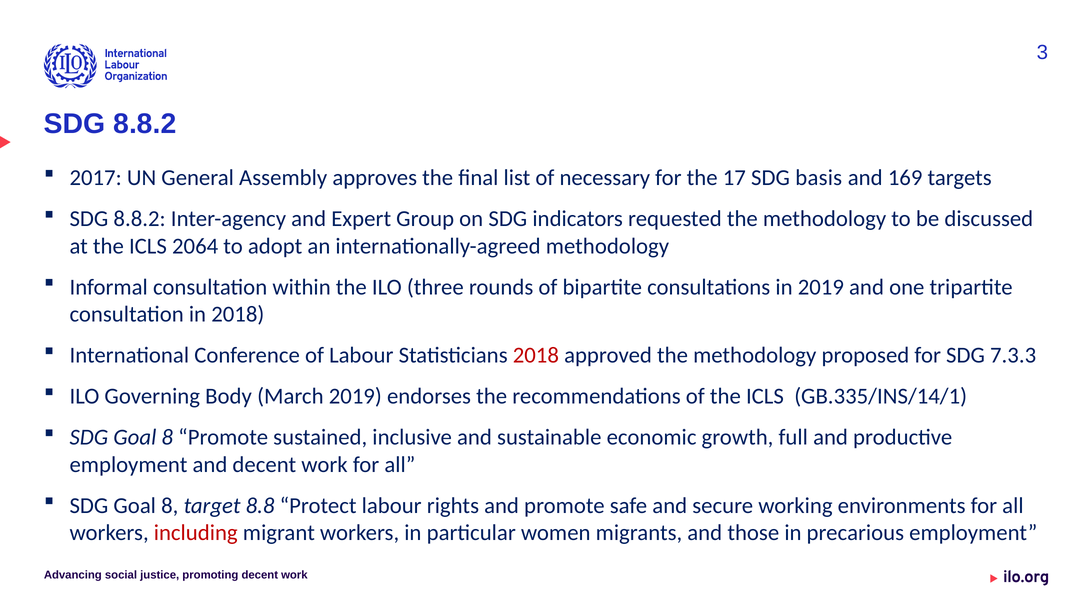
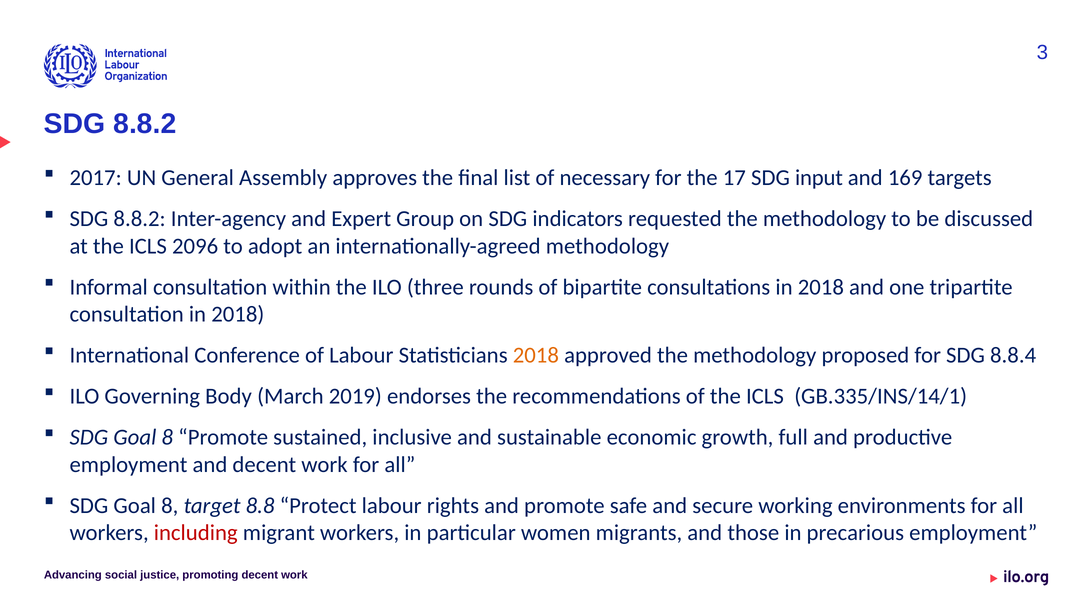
basis: basis -> input (819, 178)
2064: 2064 -> 2096 (195, 246)
consultations in 2019: 2019 -> 2018 (821, 287)
2018 colour: red -> orange (536, 356)
7.3.3: 7.3.3 -> 8.8.4 (1013, 356)
